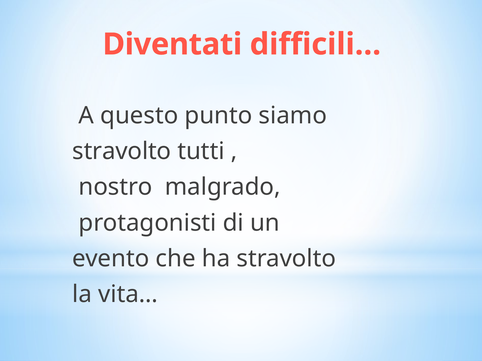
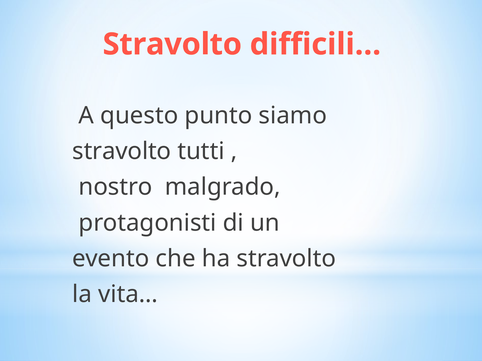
Diventati: Diventati -> Stravolto (172, 44)
